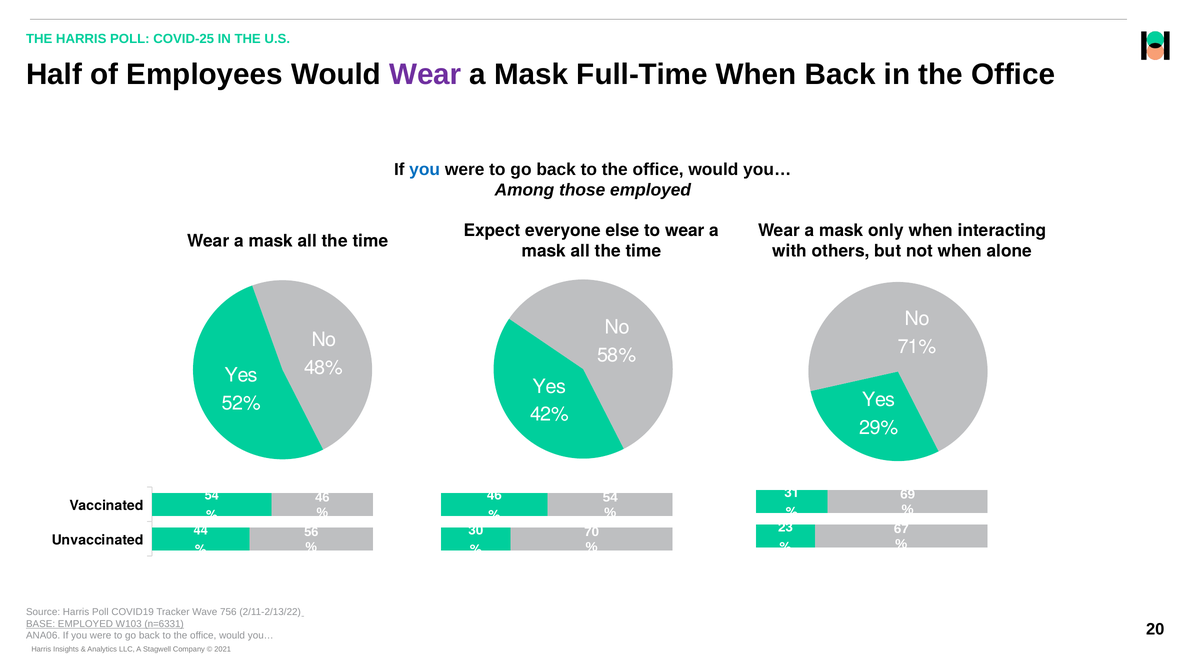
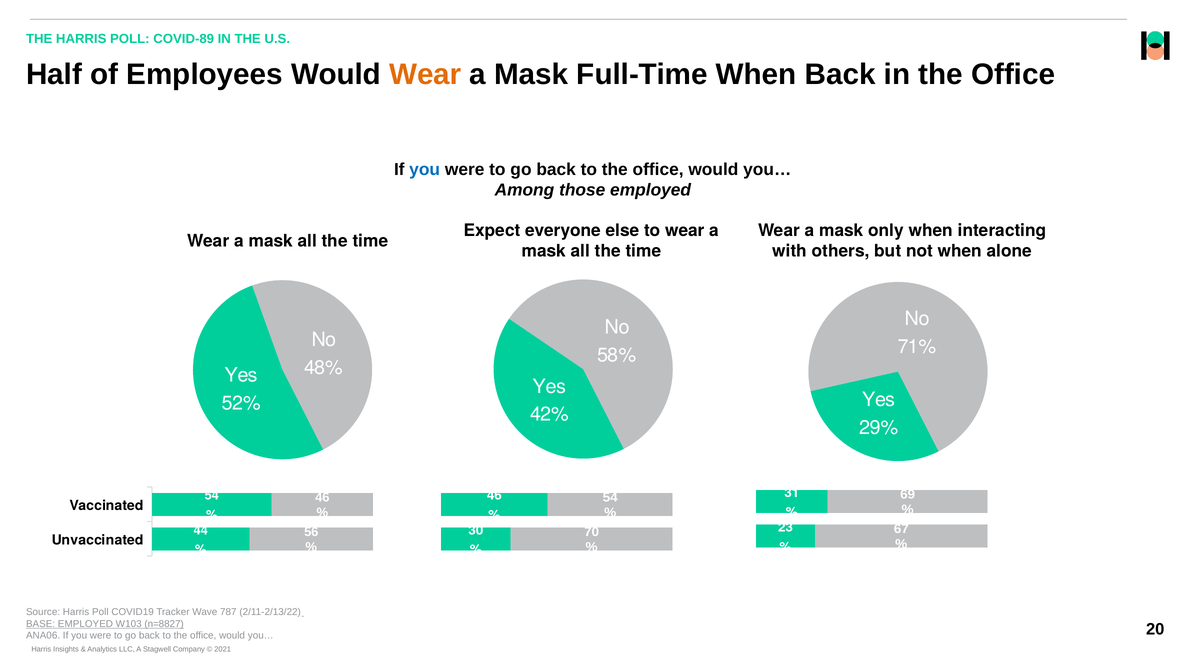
COVID-25: COVID-25 -> COVID-89 (184, 39)
Wear colour: purple -> orange (425, 75)
756: 756 -> 787 (228, 612)
n=6331: n=6331 -> n=8827 (164, 624)
